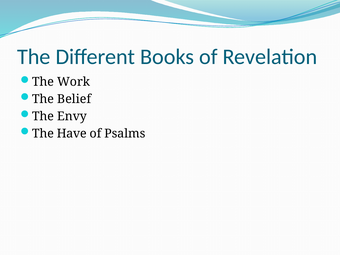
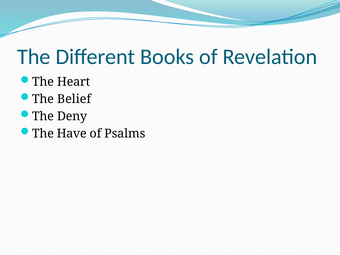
Work: Work -> Heart (74, 82)
Envy: Envy -> Deny (72, 116)
